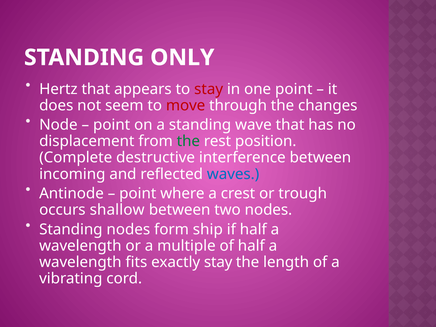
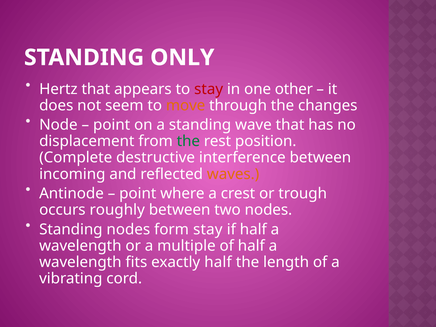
one point: point -> other (294, 89)
move colour: red -> orange (186, 105)
waves colour: blue -> orange (233, 174)
shallow: shallow -> roughly (117, 210)
form ship: ship -> stay (208, 230)
exactly stay: stay -> half (218, 262)
